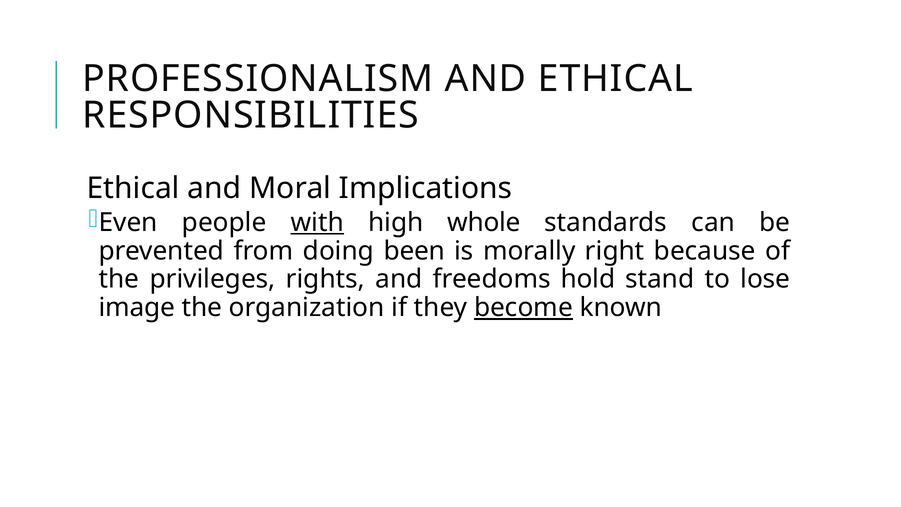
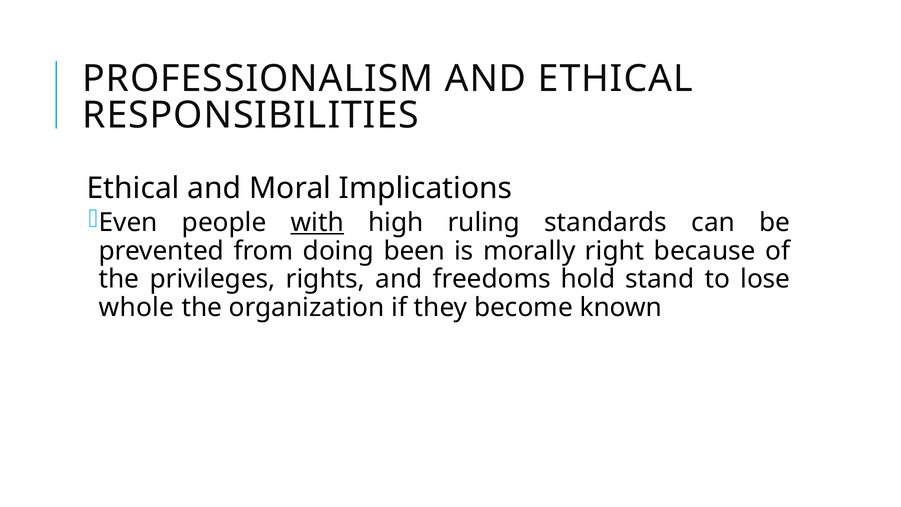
whole: whole -> ruling (484, 223)
image: image -> whole (137, 308)
become underline: present -> none (523, 308)
